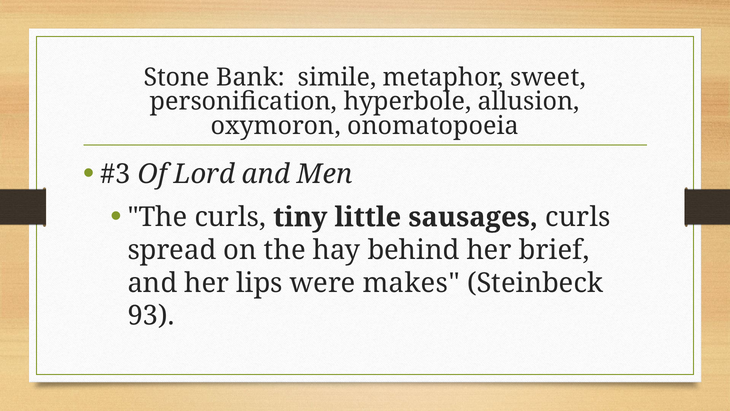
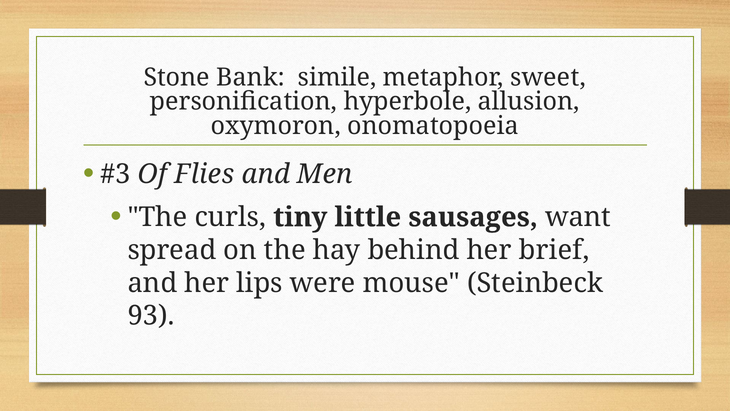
Lord: Lord -> Flies (204, 174)
sausages curls: curls -> want (578, 217)
makes: makes -> mouse (411, 283)
